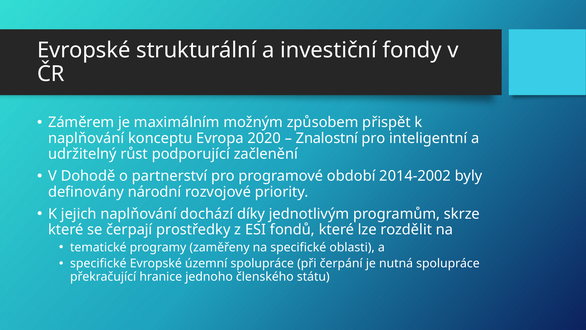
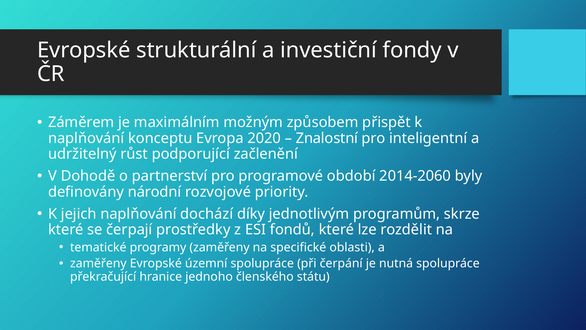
2014-2002: 2014-2002 -> 2014-2060 (415, 176)
specifické: specifické -> zaměřeny (98, 263)
